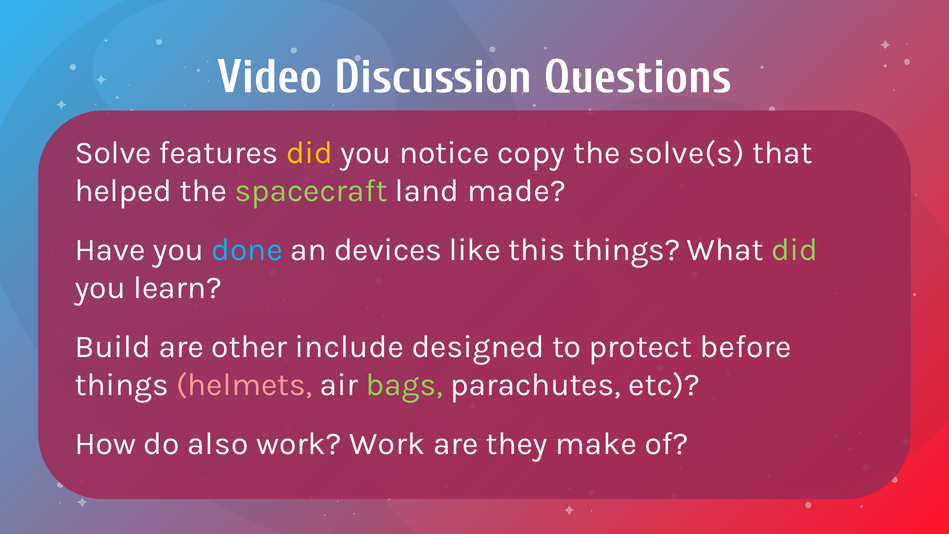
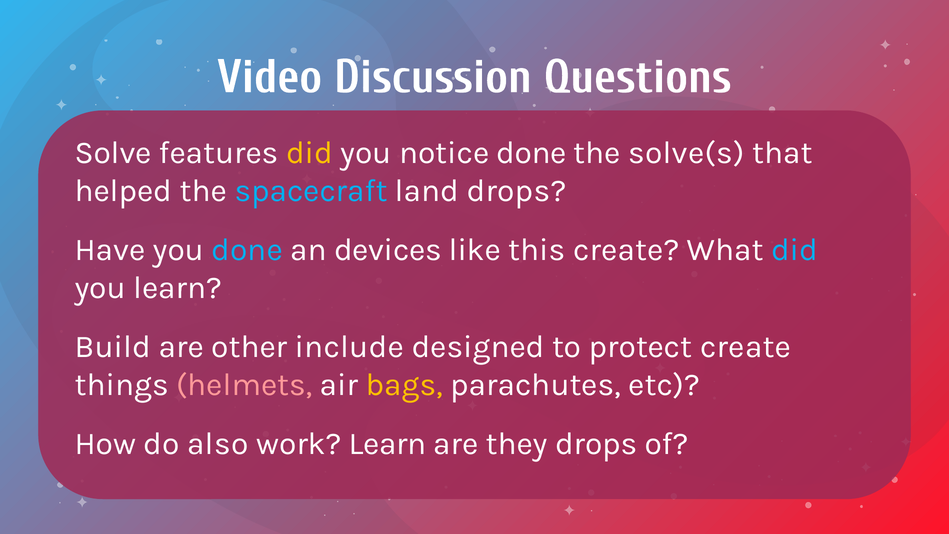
notice copy: copy -> done (532, 153)
spacecraft colour: light green -> light blue (311, 191)
land made: made -> drops (517, 191)
this things: things -> create (626, 250)
did colour: light green -> light blue (794, 250)
protect before: before -> create (746, 347)
bags colour: light green -> yellow (404, 385)
work Work: Work -> Learn (388, 444)
they make: make -> drops (596, 444)
